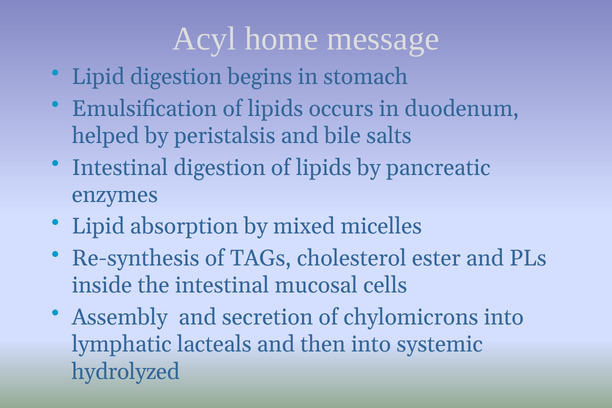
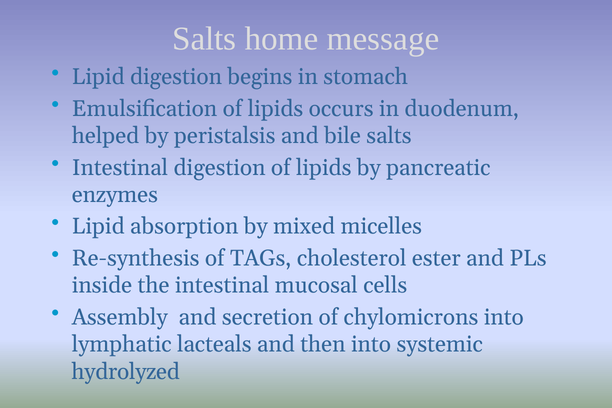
Acyl: Acyl -> Salts (204, 39)
